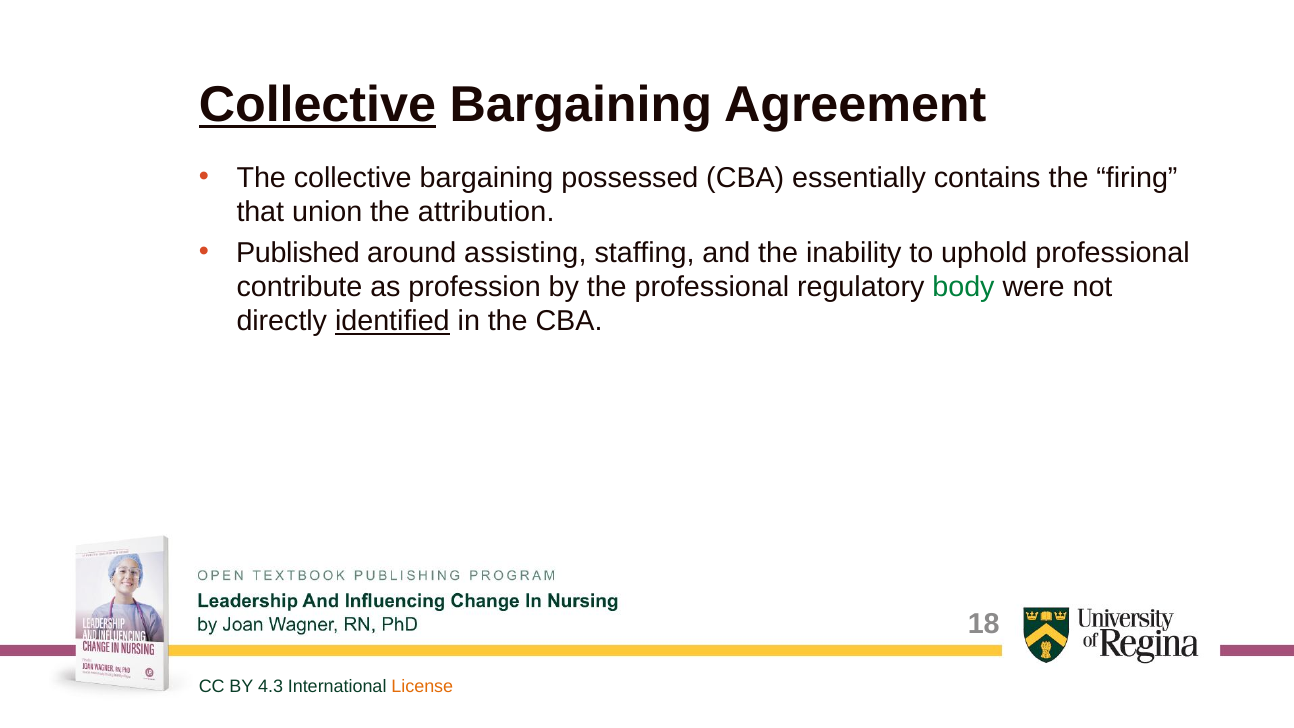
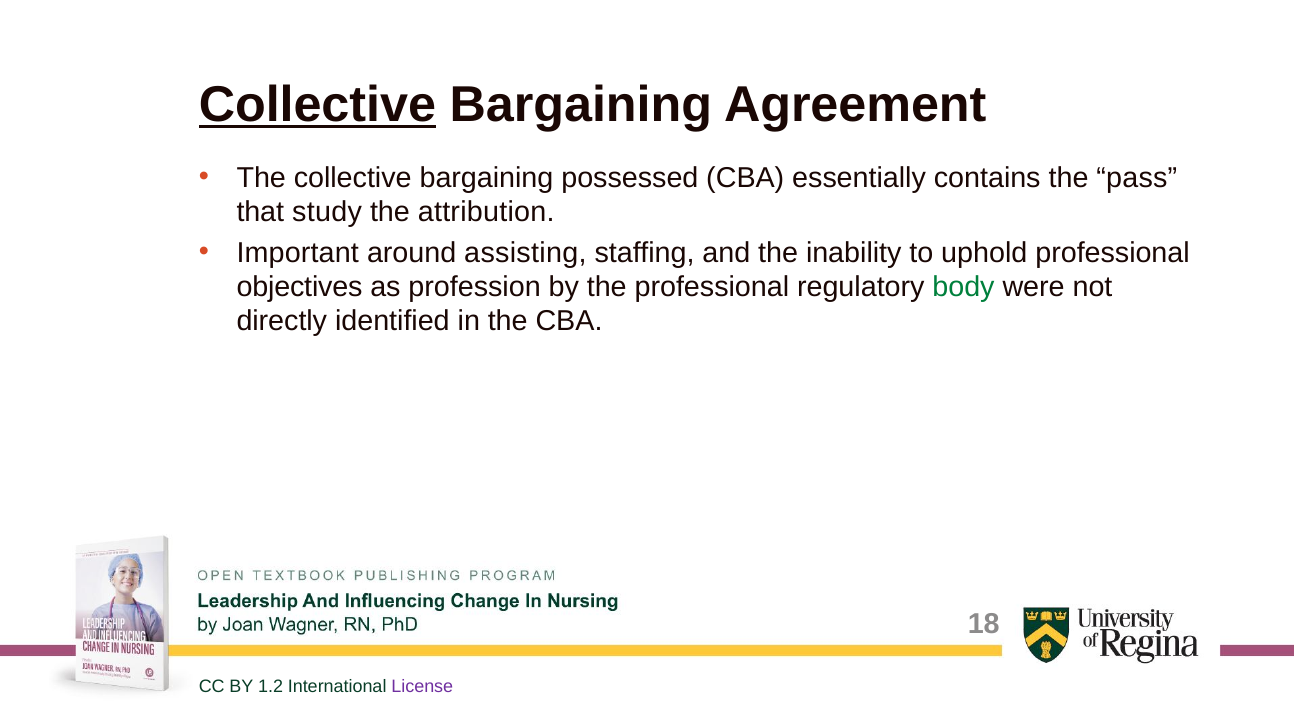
firing: firing -> pass (1137, 178)
union: union -> study (327, 212)
Published: Published -> Important (298, 253)
contribute: contribute -> objectives (300, 287)
identified underline: present -> none (392, 321)
4.3: 4.3 -> 1.2 (271, 686)
License colour: orange -> purple (422, 686)
